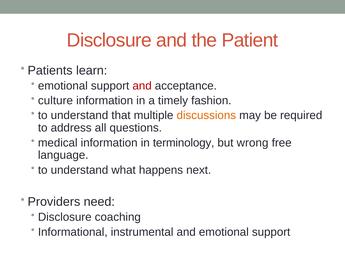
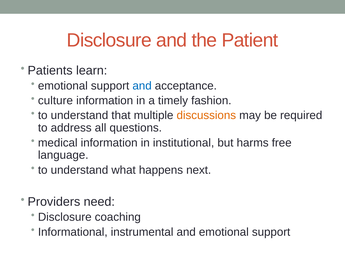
and colour: red -> blue (142, 86)
terminology: terminology -> institutional (184, 143)
wrong: wrong -> harms (253, 143)
